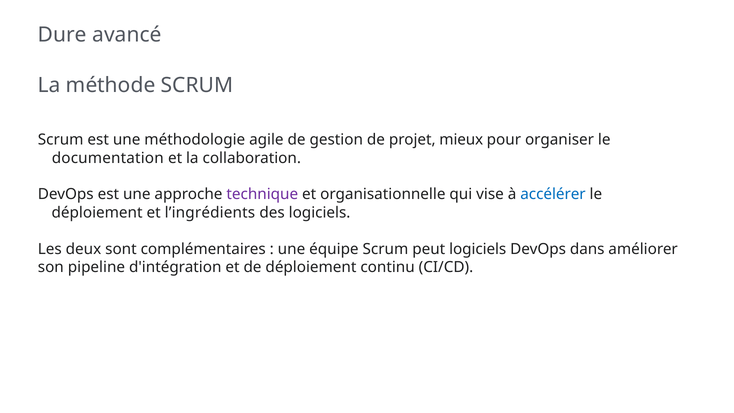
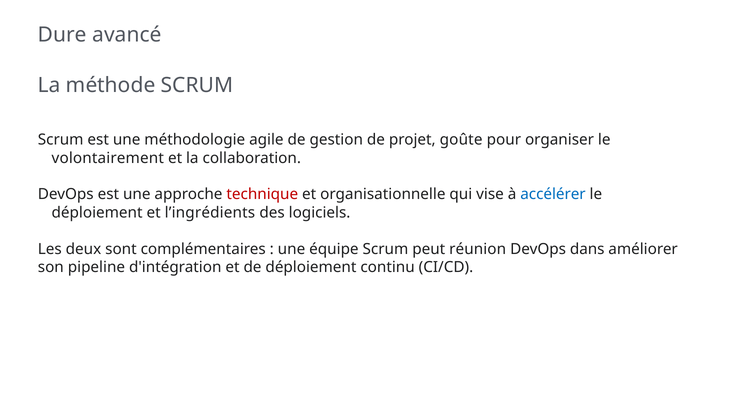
mieux: mieux -> goûte (461, 140)
documentation: documentation -> volontairement (108, 158)
technique colour: purple -> red (262, 194)
peut logiciels: logiciels -> réunion (478, 249)
